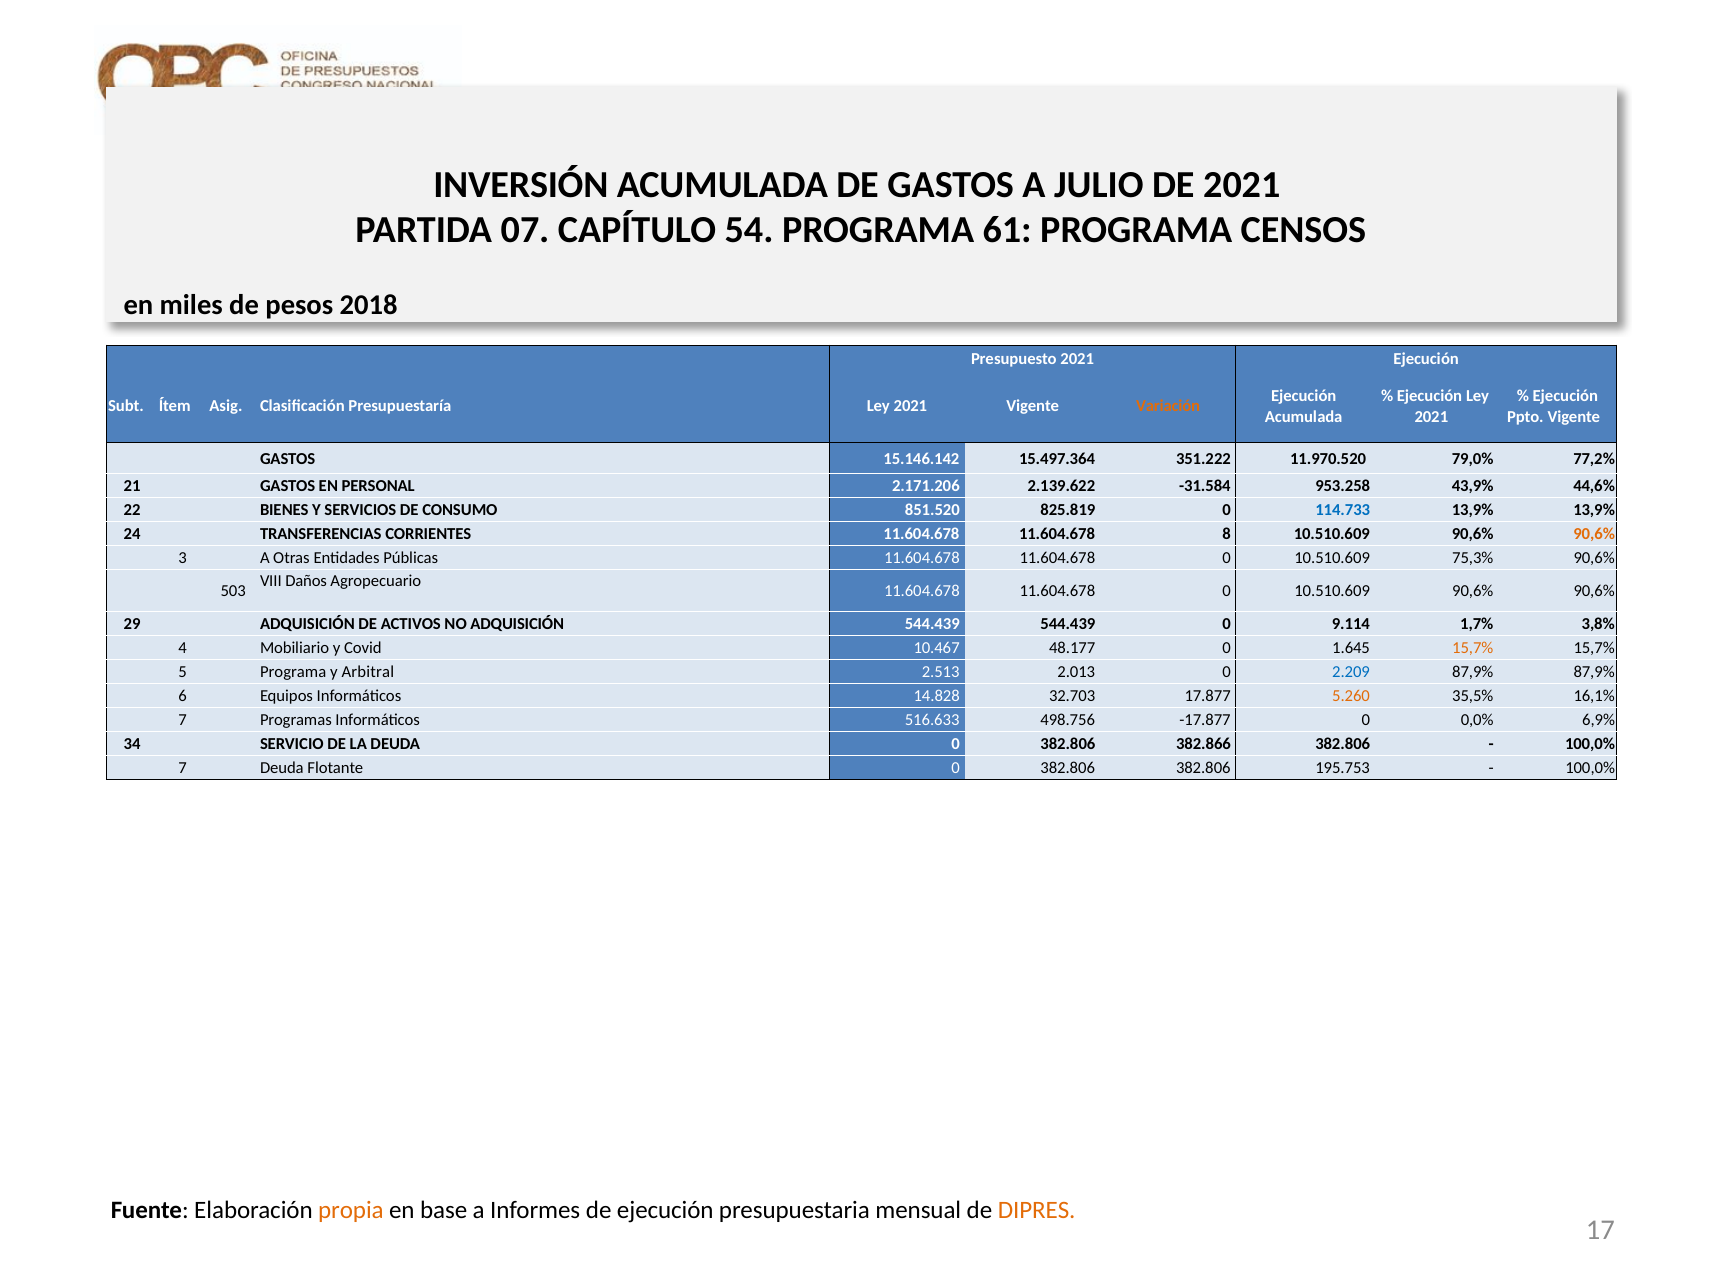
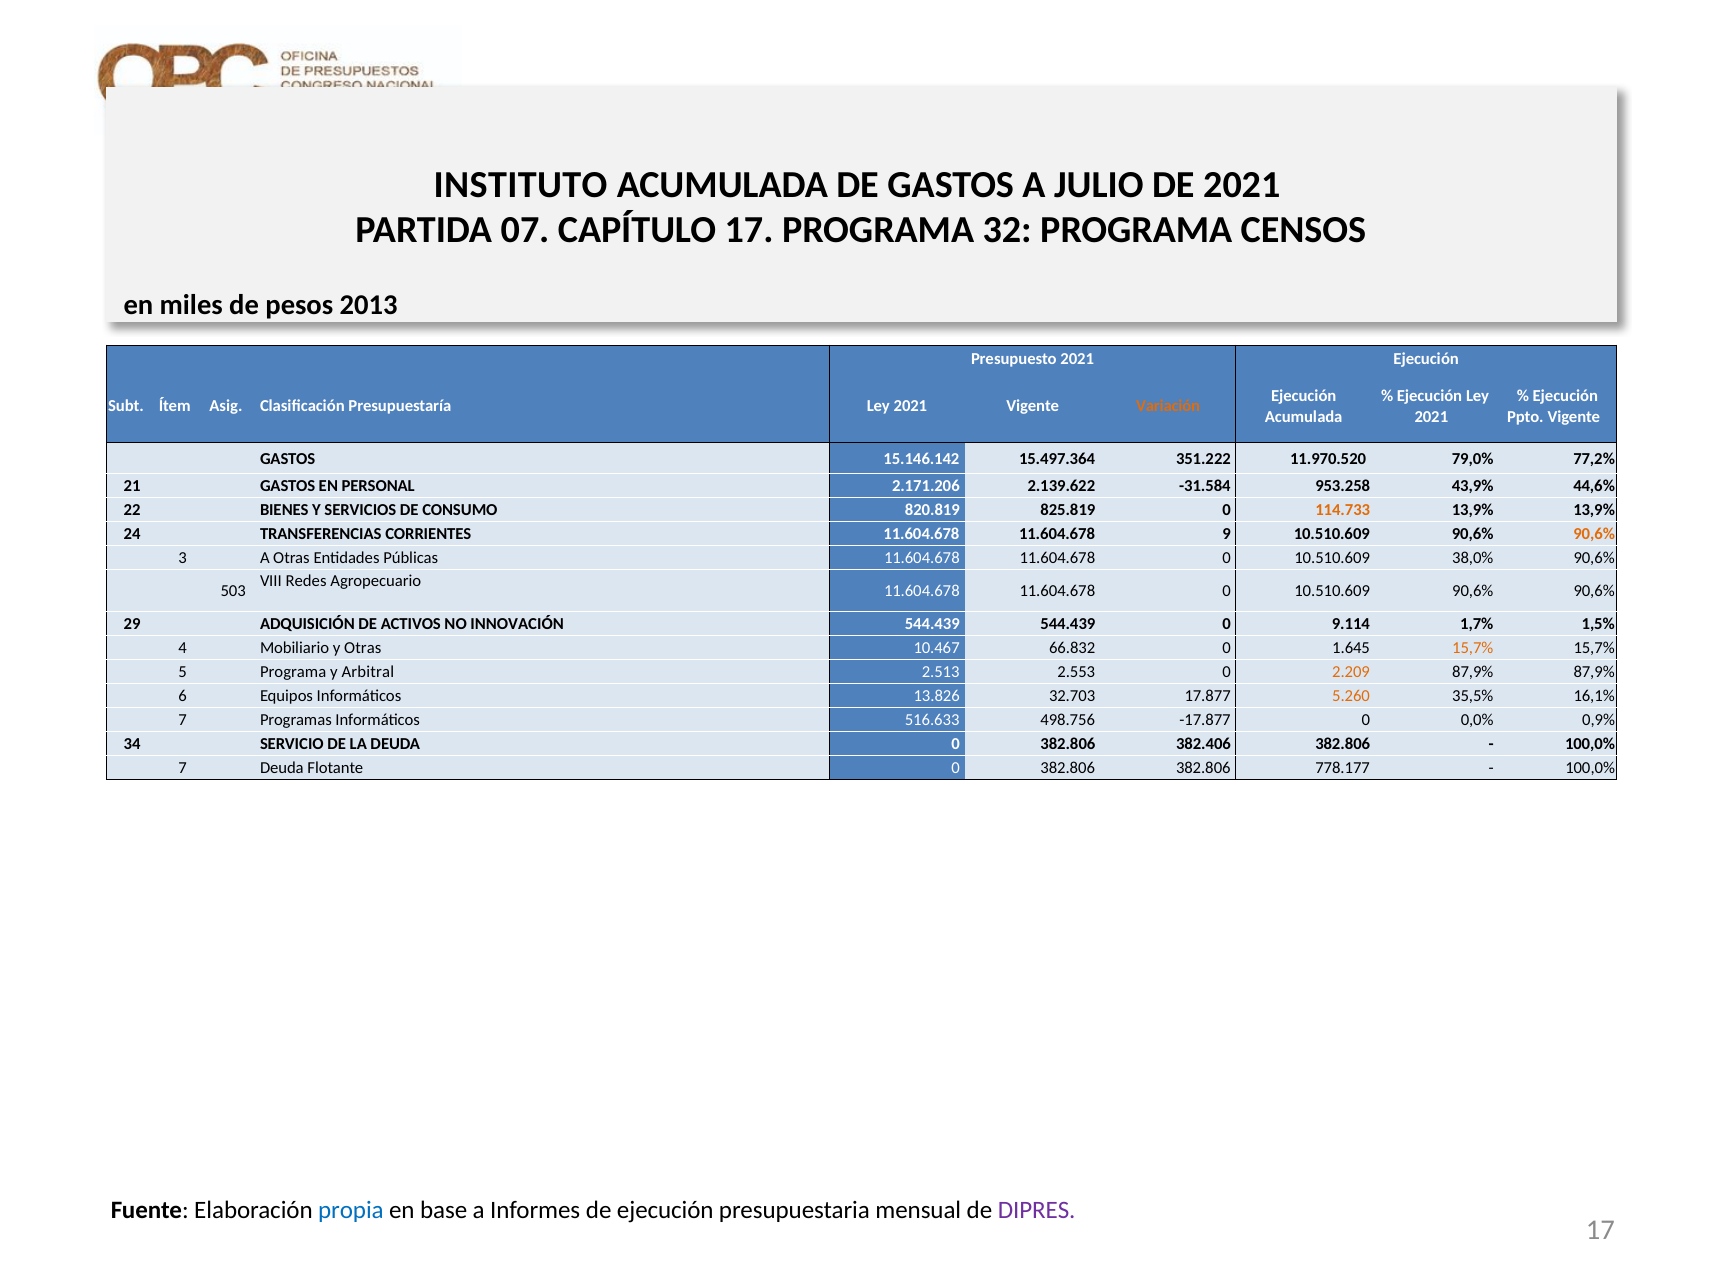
INVERSIÓN: INVERSIÓN -> INSTITUTO (521, 185)
CAPÍTULO 54: 54 -> 17 (749, 230)
61: 61 -> 32 (1007, 230)
2018: 2018 -> 2013 (369, 305)
851.520: 851.520 -> 820.819 (932, 511)
114.733 colour: blue -> orange (1343, 511)
8: 8 -> 9 (1227, 535)
75,3%: 75,3% -> 38,0% (1473, 558)
Daños: Daños -> Redes (306, 581)
NO ADQUISICIÓN: ADQUISICIÓN -> INNOVACIÓN (517, 625)
3,8%: 3,8% -> 1,5% (1598, 625)
y Covid: Covid -> Otras (363, 649)
48.177: 48.177 -> 66.832 (1072, 649)
2.013: 2.013 -> 2.553 (1076, 673)
2.209 colour: blue -> orange (1351, 673)
14.828: 14.828 -> 13.826 (937, 696)
6,9%: 6,9% -> 0,9% (1599, 720)
382.866: 382.866 -> 382.406 (1203, 744)
195.753: 195.753 -> 778.177 (1343, 768)
propia colour: orange -> blue (351, 1211)
DIPRES colour: orange -> purple (1037, 1211)
